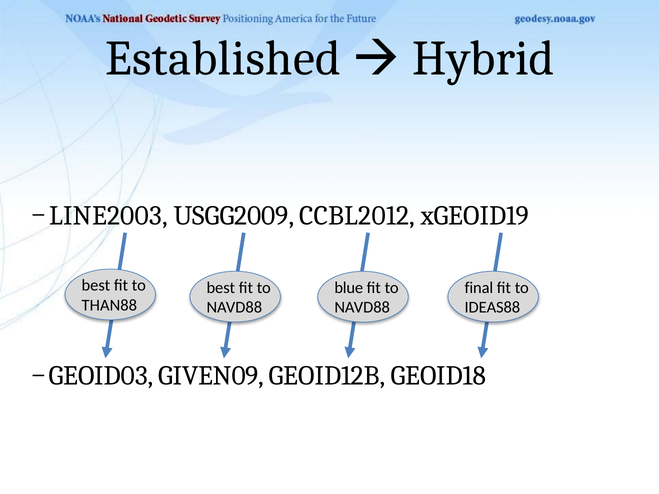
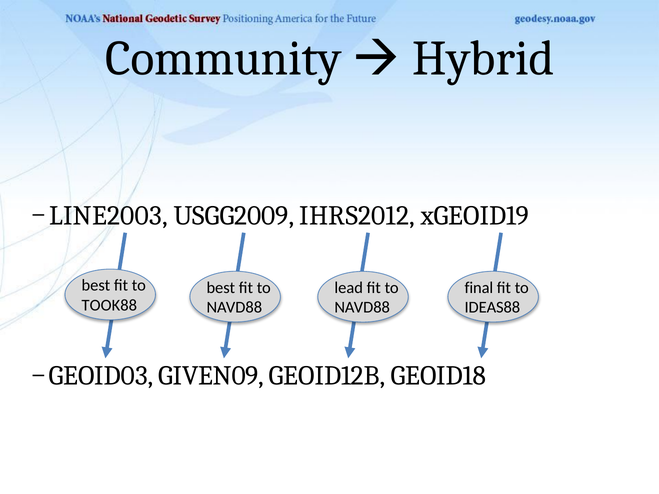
Established: Established -> Community (223, 59)
CCBL2012: CCBL2012 -> IHRS2012 (357, 216)
blue: blue -> lead (349, 288)
THAN88: THAN88 -> TOOK88 (109, 305)
